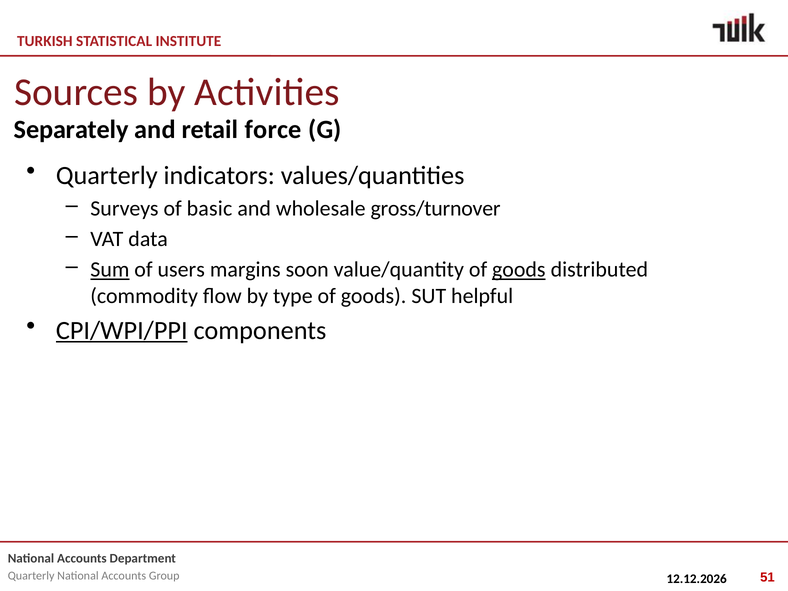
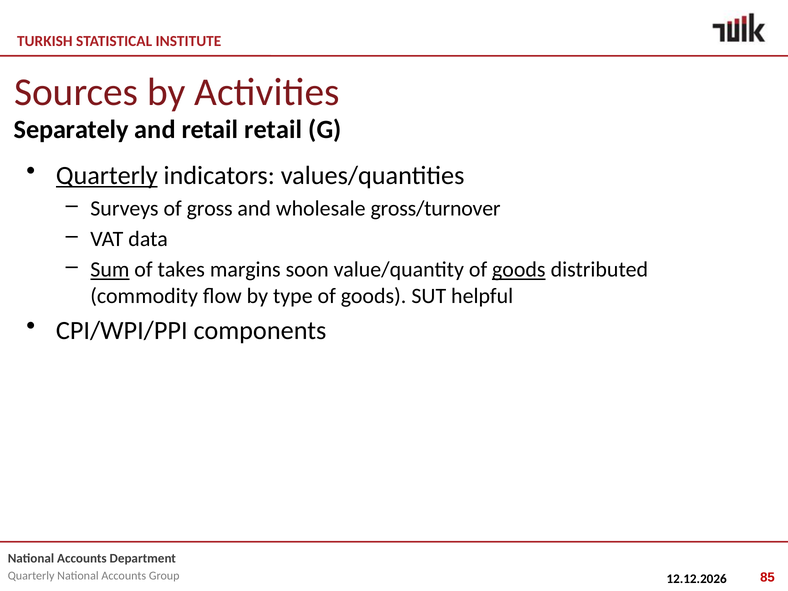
retail force: force -> retail (273, 129)
Quarterly underline: none -> present (107, 175)
basic: basic -> gross (210, 208)
users: users -> takes (181, 270)
CPI/WPI/PPI underline: present -> none (122, 330)
51: 51 -> 85 (767, 577)
